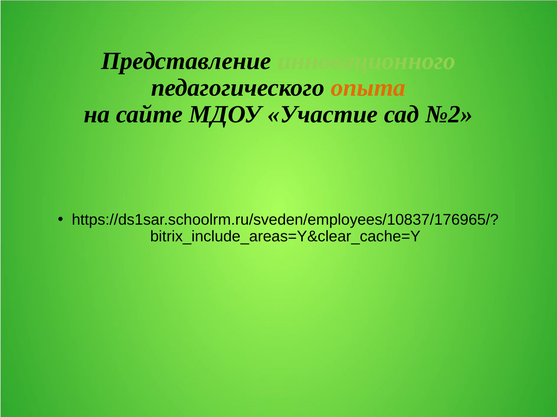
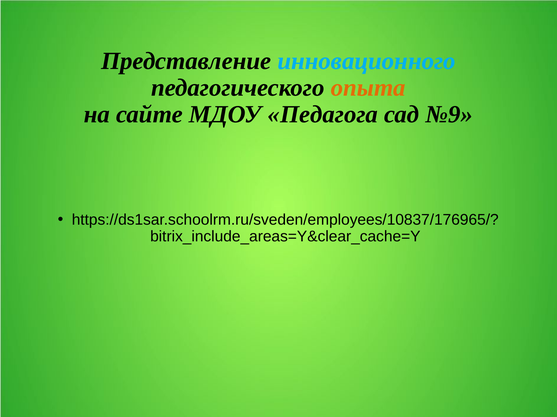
инновационного colour: light green -> light blue (366, 61)
Участие: Участие -> Педагога (323, 115)
№2: №2 -> №9 (449, 115)
